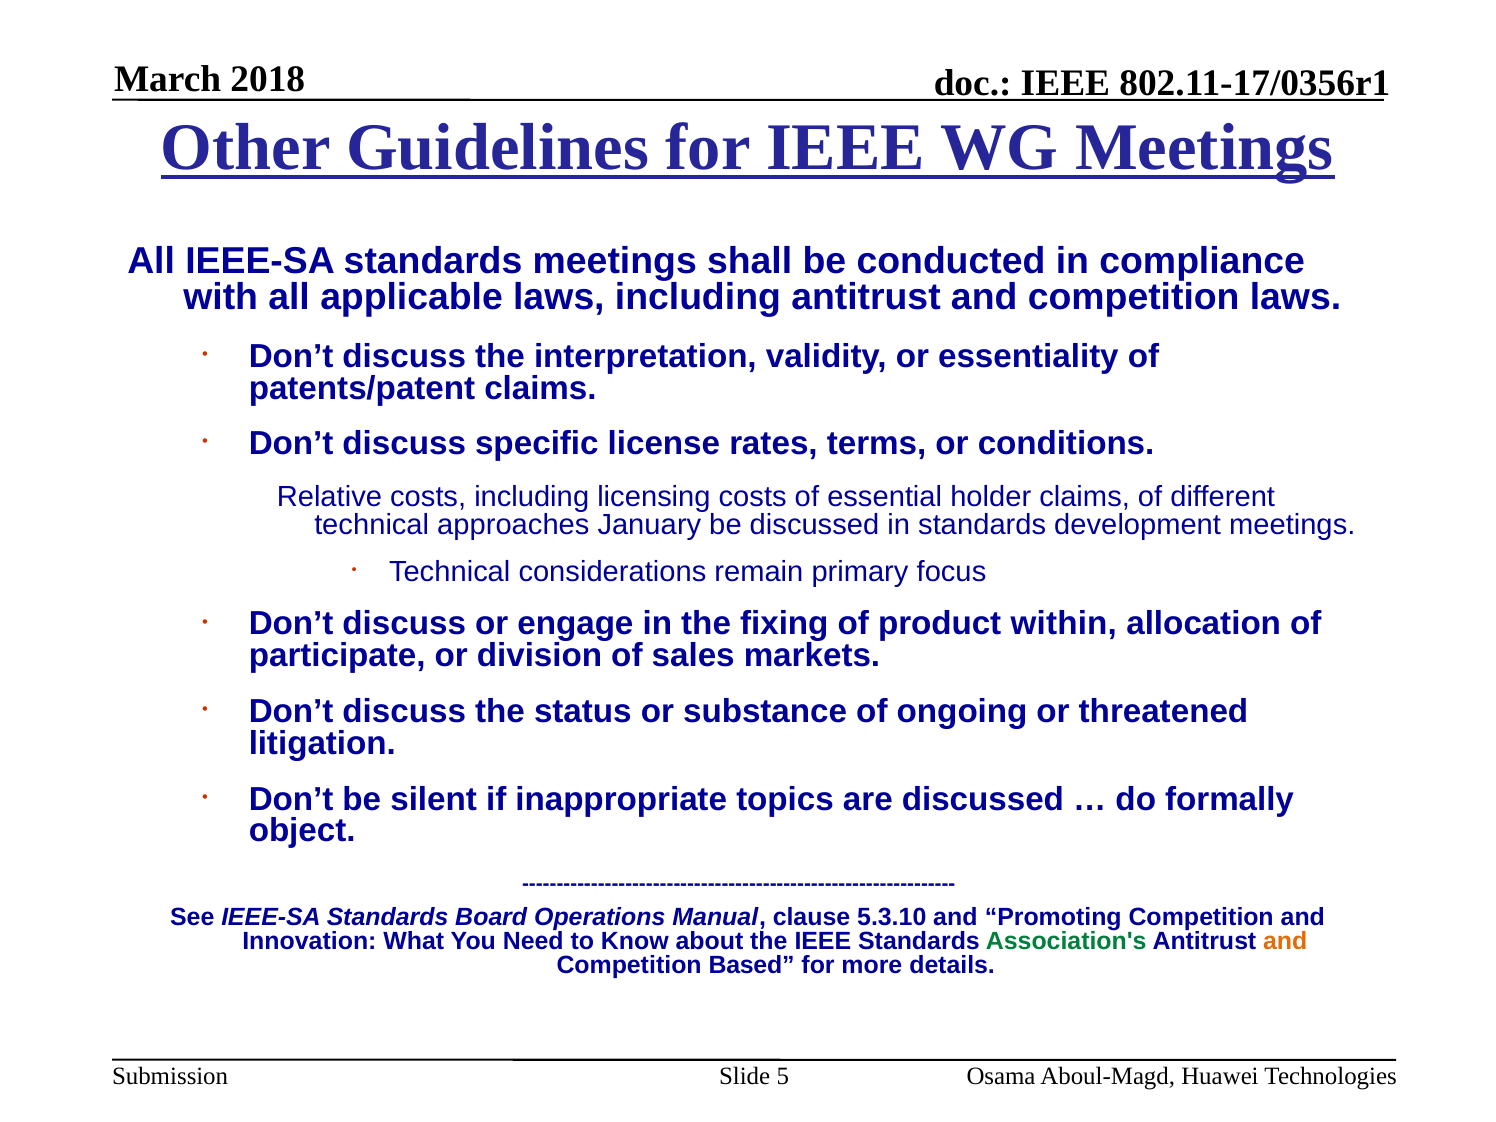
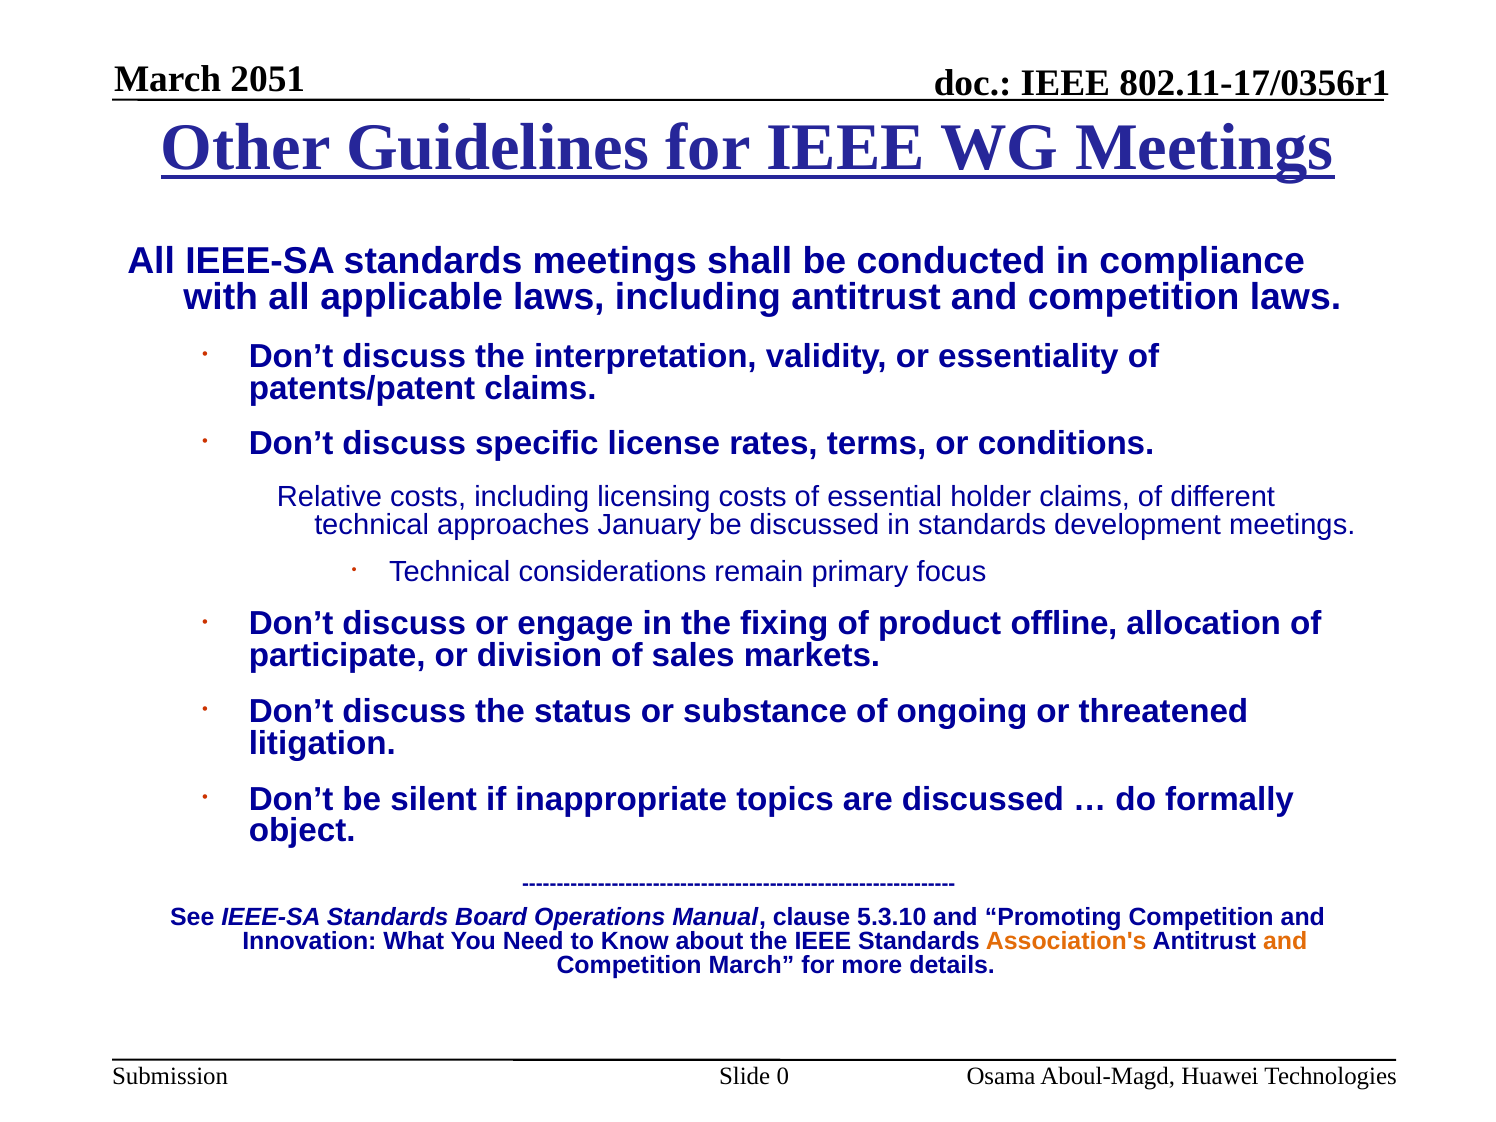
2018: 2018 -> 2051 (268, 79)
within: within -> offline (1064, 624)
Association's colour: green -> orange (1066, 941)
Competition Based: Based -> March (751, 965)
5: 5 -> 0 (783, 1076)
